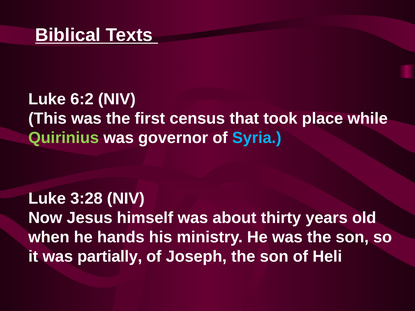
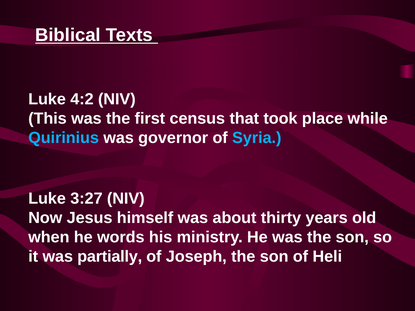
6:2: 6:2 -> 4:2 (82, 99)
Quirinius colour: light green -> light blue (64, 138)
3:28: 3:28 -> 3:27 (86, 199)
hands: hands -> words (121, 237)
